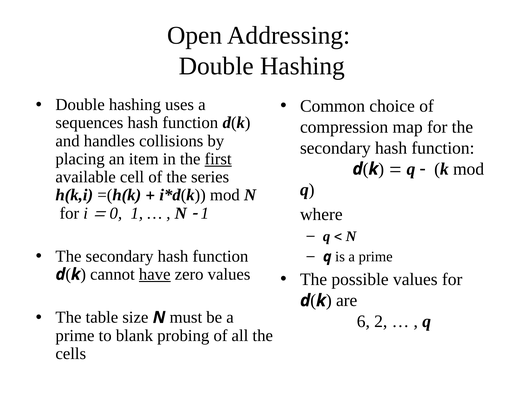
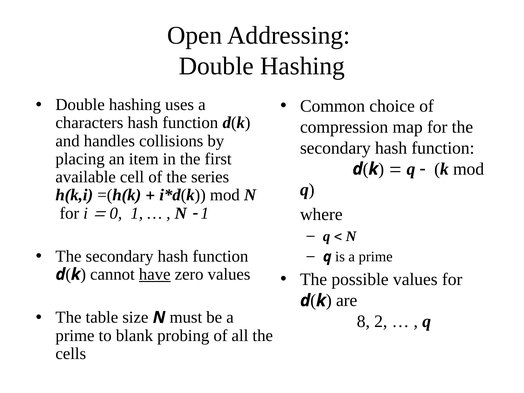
sequences: sequences -> characters (89, 123)
first underline: present -> none (218, 159)
6: 6 -> 8 (363, 321)
